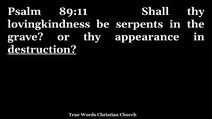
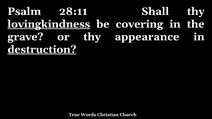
89:11: 89:11 -> 28:11 (73, 11)
lovingkindness underline: none -> present (49, 24)
serpents: serpents -> covering (139, 24)
